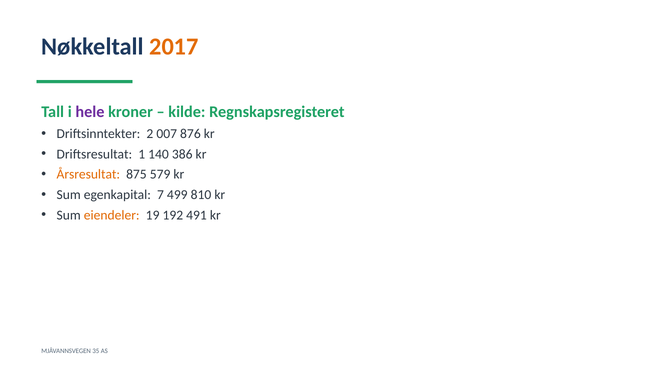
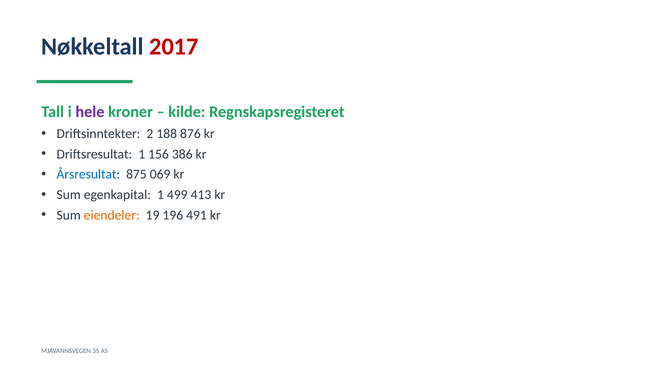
2017 colour: orange -> red (174, 46)
007: 007 -> 188 (167, 134)
140: 140 -> 156 (159, 154)
Årsresultat colour: orange -> blue (88, 174)
579: 579 -> 069 (160, 174)
egenkapital 7: 7 -> 1 (161, 195)
810: 810 -> 413 (201, 195)
192: 192 -> 196 (173, 215)
